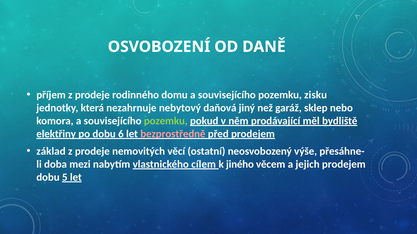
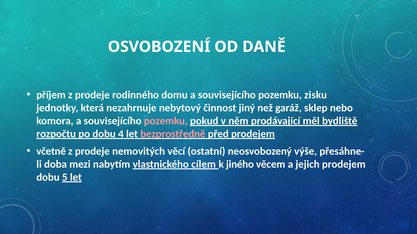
daňová: daňová -> činnost (220, 108)
pozemku colour: light green -> pink (166, 121)
elektřiny: elektřiny -> rozpočtu (56, 134)
6: 6 -> 4 (121, 134)
základ: základ -> včetně (51, 152)
